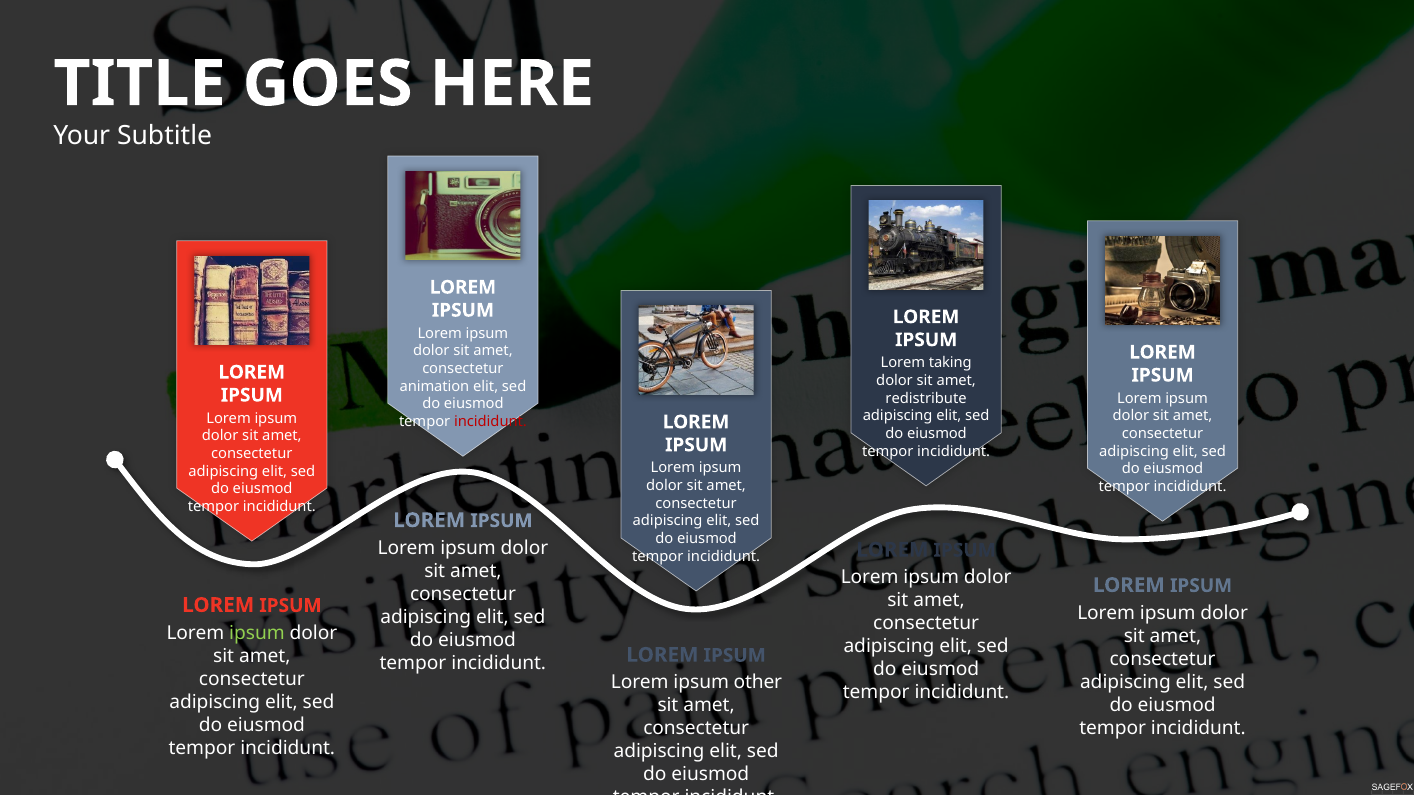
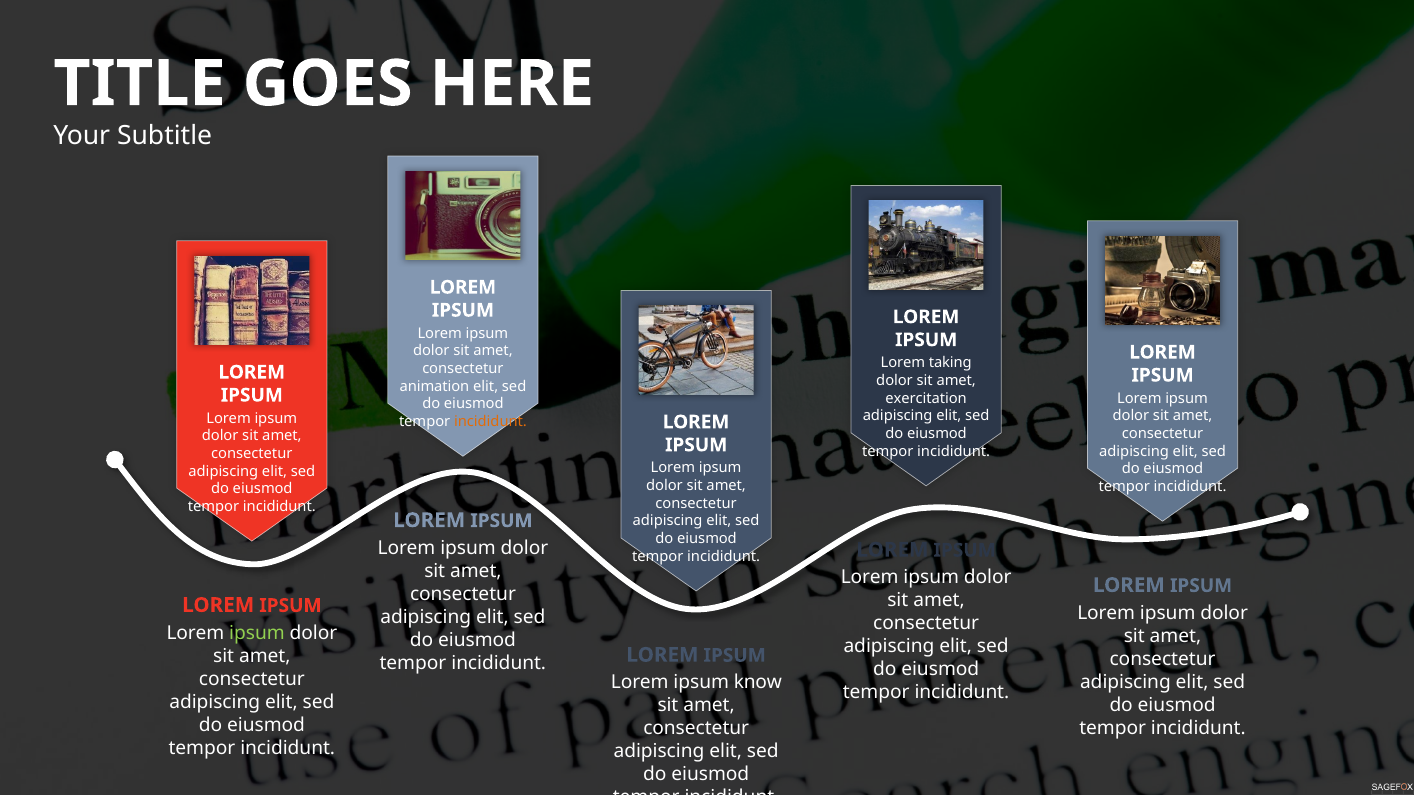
redistribute: redistribute -> exercitation (926, 398)
incididunt colour: red -> orange (490, 422)
other: other -> know (758, 683)
